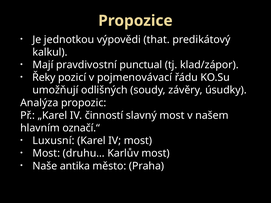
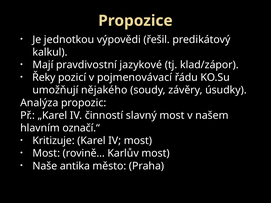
that: that -> řešil (157, 40)
punctual: punctual -> jazykové (141, 65)
odlišných: odlišných -> nějakého (104, 90)
Luxusní: Luxusní -> Kritizuje (54, 141)
druhu…: druhu… -> rovině… (84, 153)
